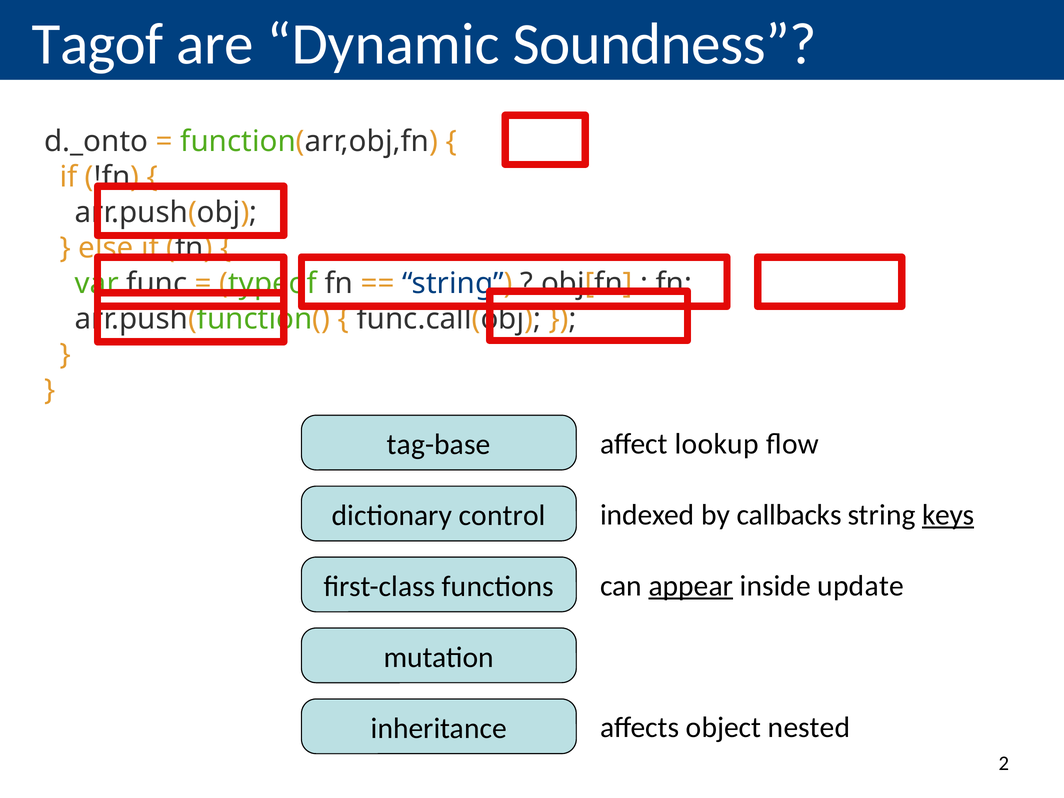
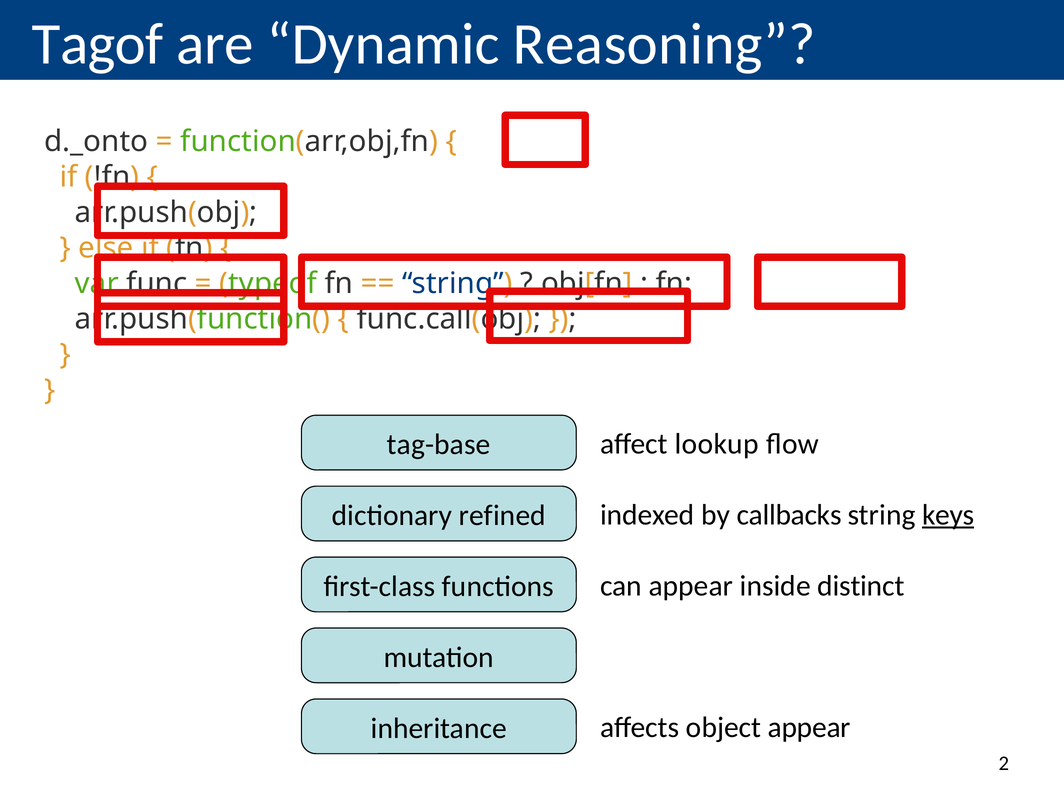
Soundness: Soundness -> Reasoning (664, 44)
control: control -> refined (502, 516)
appear underline: present -> none (691, 586)
update: update -> distinct (861, 586)
object nested: nested -> appear (809, 728)
